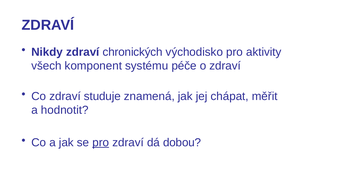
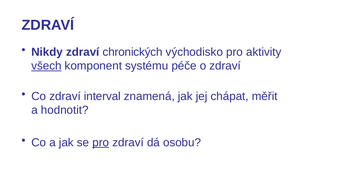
všech underline: none -> present (46, 66)
studuje: studuje -> interval (102, 96)
dobou: dobou -> osobu (182, 143)
